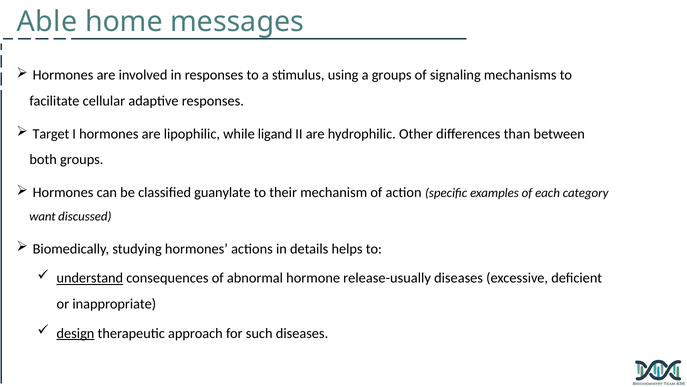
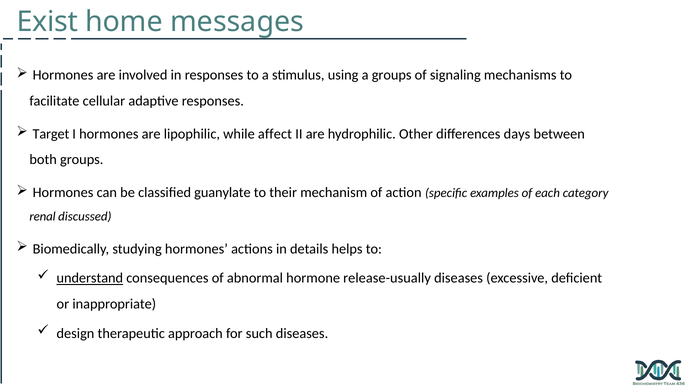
Able: Able -> Exist (47, 22)
ligand: ligand -> affect (275, 134)
than: than -> days (517, 134)
want: want -> renal (42, 216)
design underline: present -> none (75, 333)
